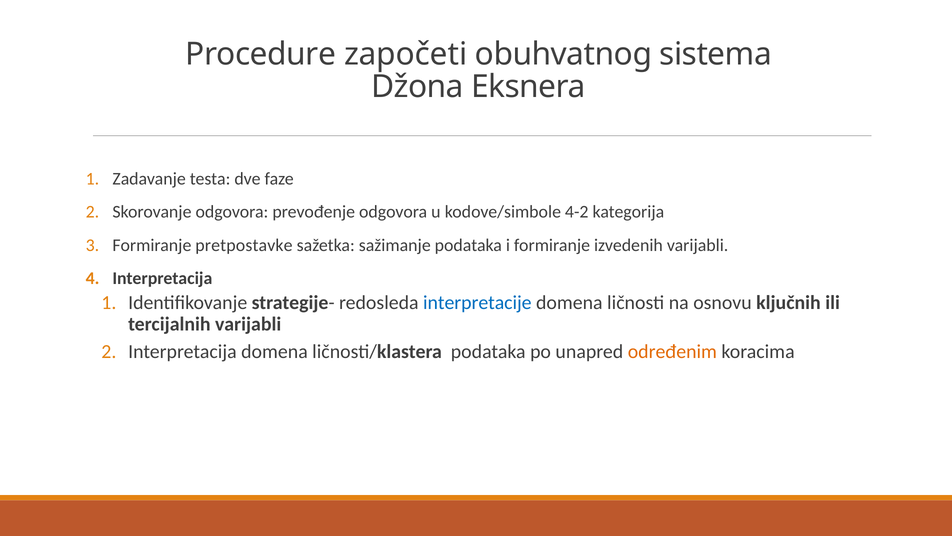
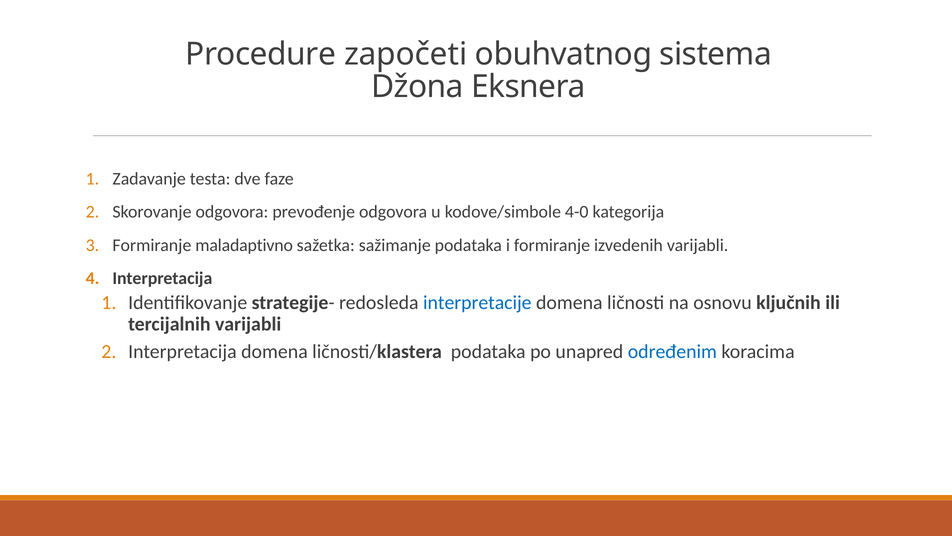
4-2: 4-2 -> 4-0 (577, 212)
pretpostavke: pretpostavke -> maladaptivno (244, 245)
određenim colour: orange -> blue (672, 351)
